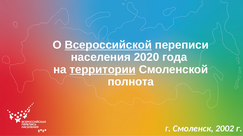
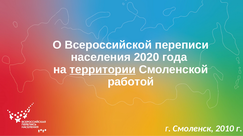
Всероссийской underline: present -> none (108, 45)
полнота: полнота -> работой (131, 82)
2002: 2002 -> 2010 (225, 129)
